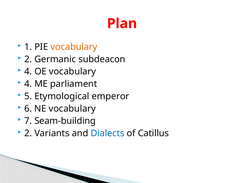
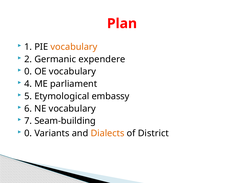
subdeacon: subdeacon -> expendere (102, 59)
4: 4 -> 0 (28, 72)
emperor: emperor -> embassy (111, 96)
2: 2 -> 0 (28, 133)
Dialects colour: blue -> orange (108, 133)
Catillus: Catillus -> District (153, 133)
